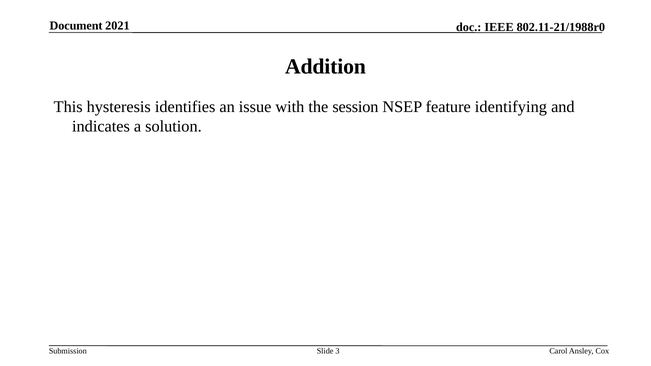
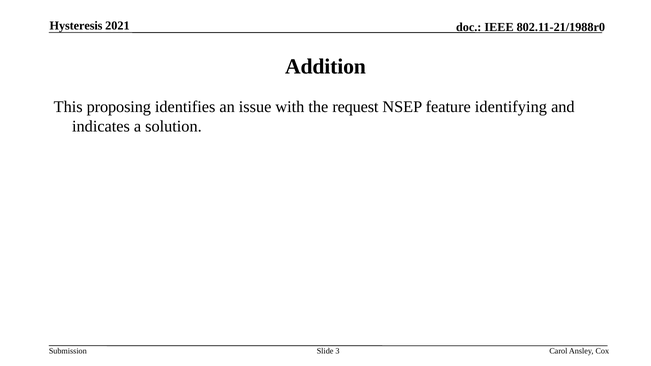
Document: Document -> Hysteresis (76, 26)
hysteresis: hysteresis -> proposing (119, 107)
session: session -> request (355, 107)
